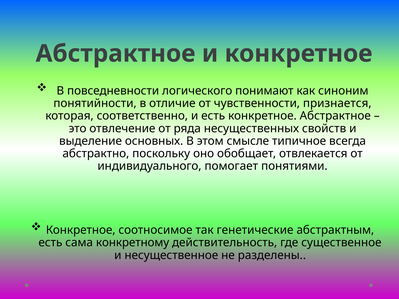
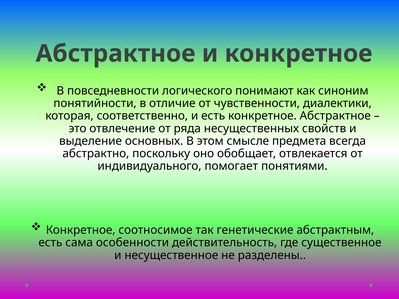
признается: признается -> диалектики (337, 103)
типичное: типичное -> предмета (299, 141)
конкретному: конкретному -> особенности (132, 243)
